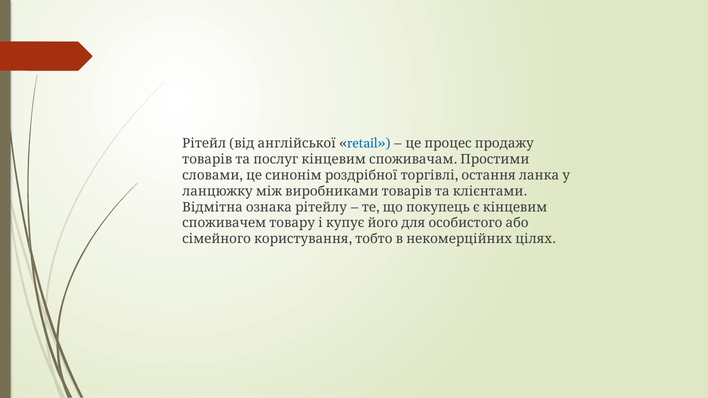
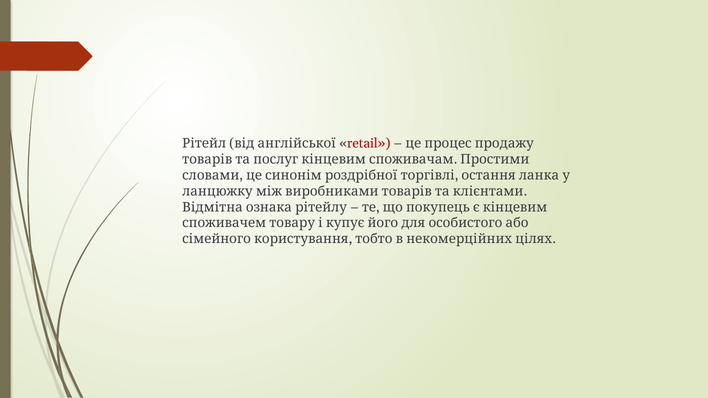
retail colour: blue -> red (369, 144)
